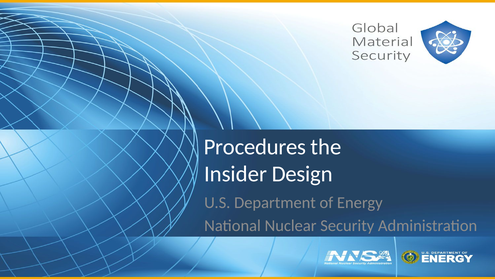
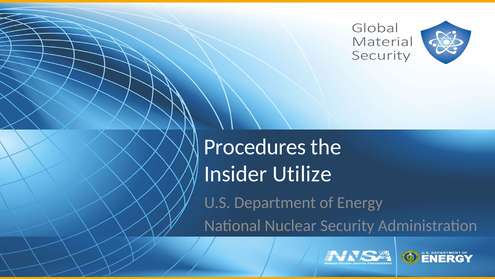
Design: Design -> Utilize (302, 174)
